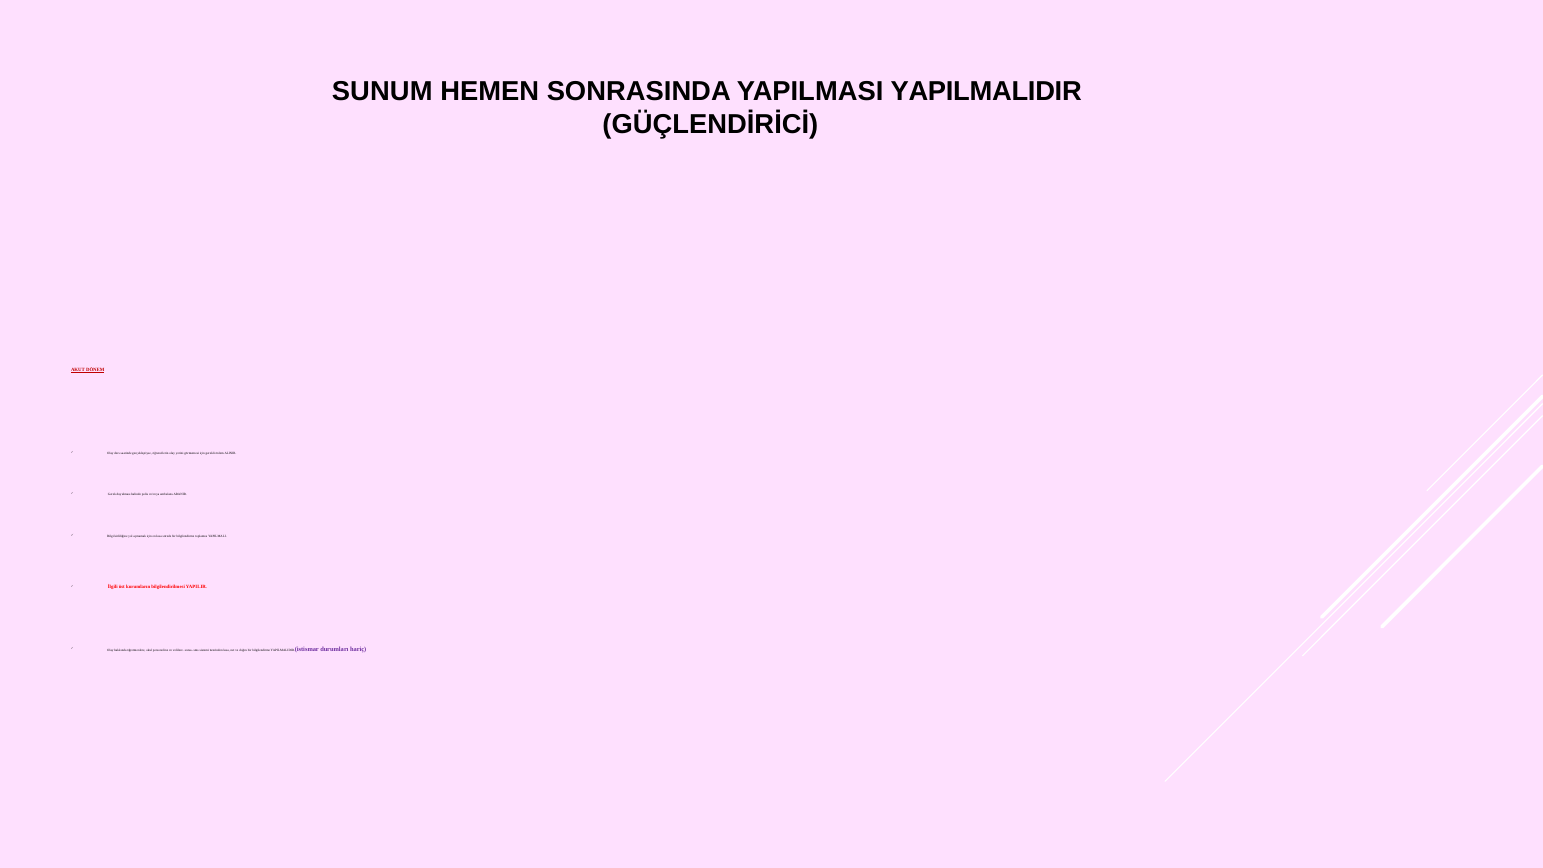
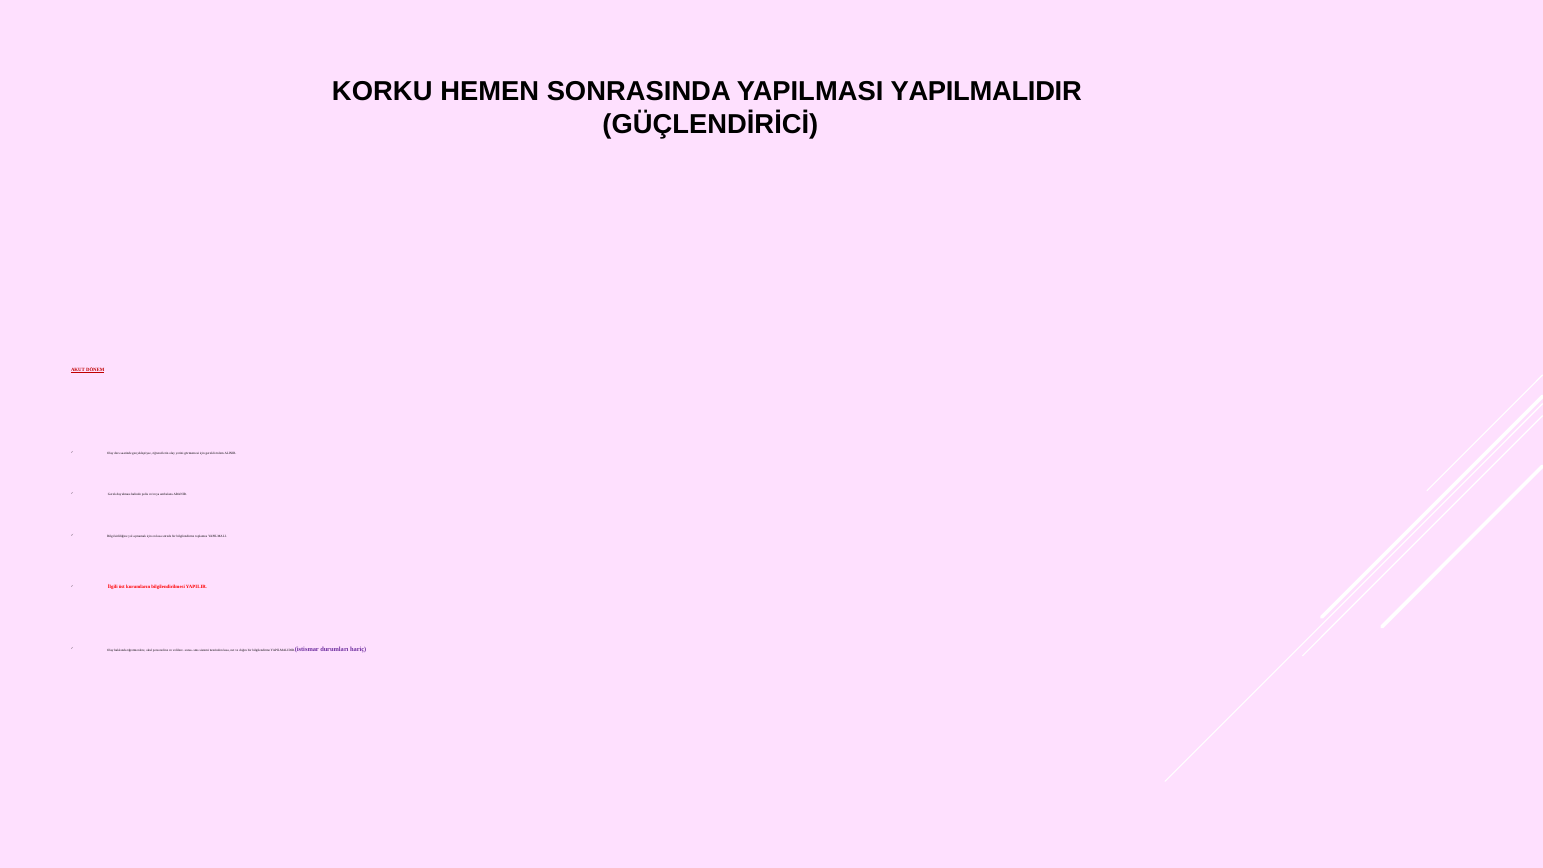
SUNUM: SUNUM -> KORKU (382, 92)
